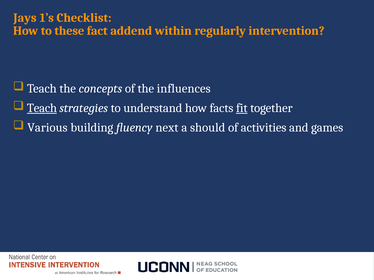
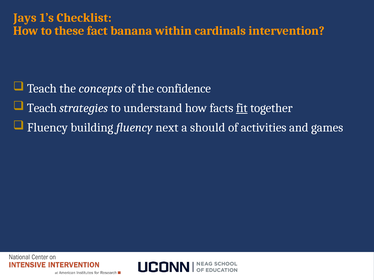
addend: addend -> banana (131, 31)
regularly: regularly -> cardinals (220, 31)
influences: influences -> confidence (184, 89)
Teach underline: present -> none (42, 108)
Various: Various -> Fluency (47, 128)
